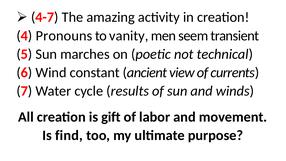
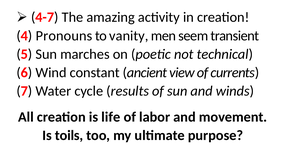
gift: gift -> life (111, 117)
find: find -> toils (69, 135)
